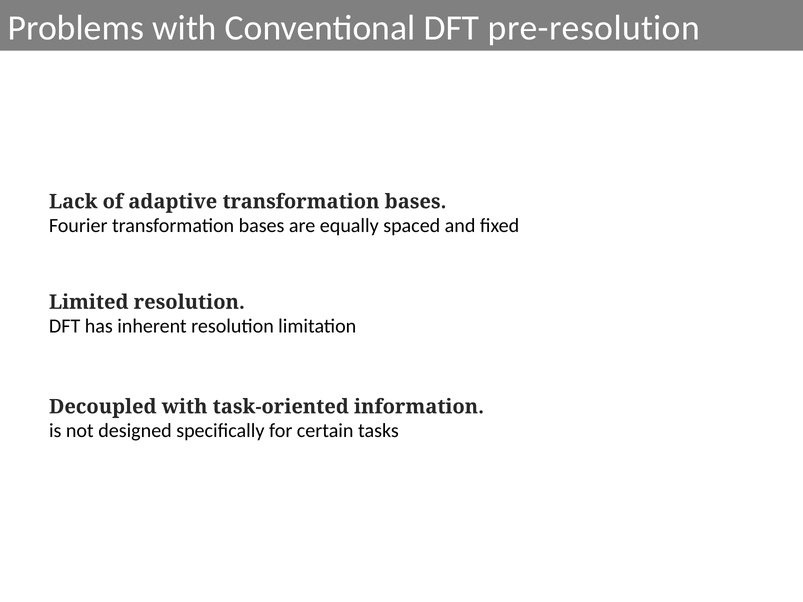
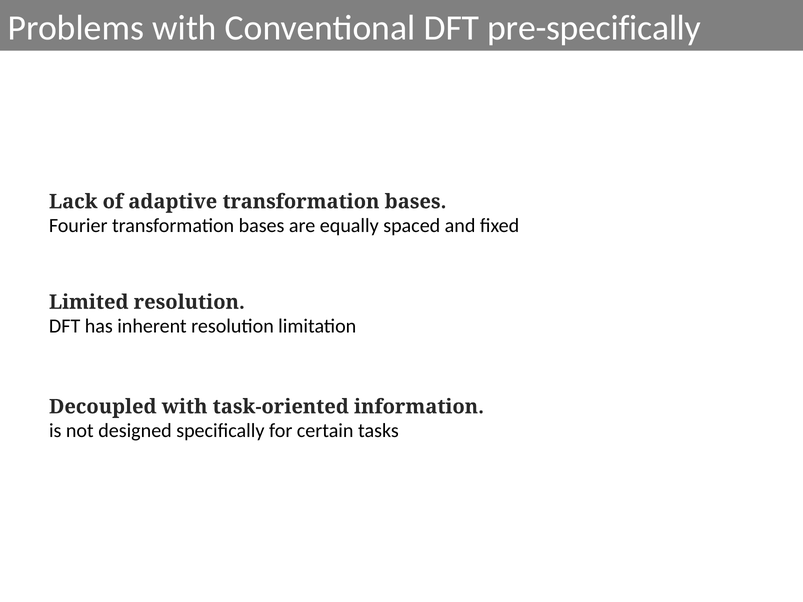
pre-resolution: pre-resolution -> pre-specifically (594, 28)
